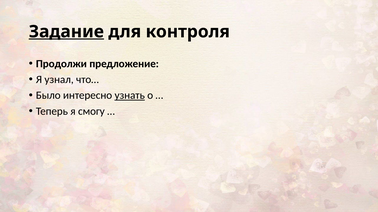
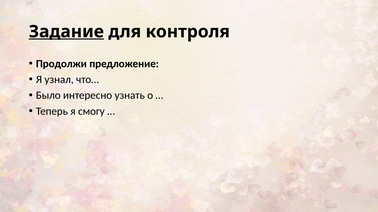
узнать underline: present -> none (130, 96)
